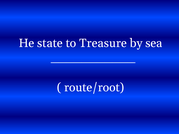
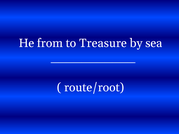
state: state -> from (50, 43)
